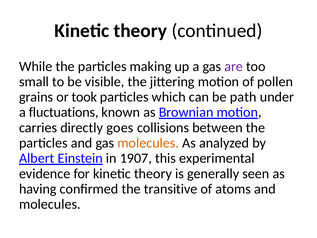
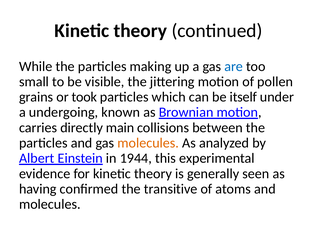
are colour: purple -> blue (234, 67)
path: path -> itself (243, 97)
fluctuations: fluctuations -> undergoing (64, 112)
goes: goes -> main (120, 128)
1907: 1907 -> 1944 (136, 158)
